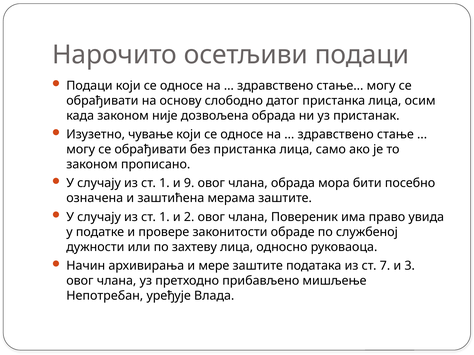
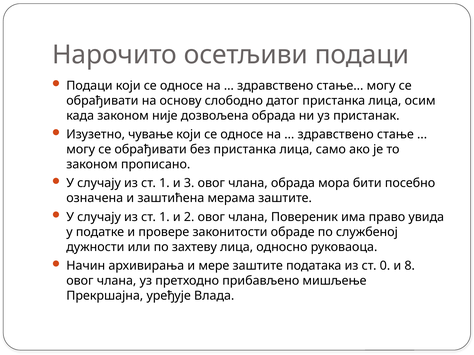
9: 9 -> 3 (189, 183)
7: 7 -> 0 (385, 266)
3: 3 -> 8 (410, 266)
Непотребан: Непотребан -> Прекршајна (105, 296)
